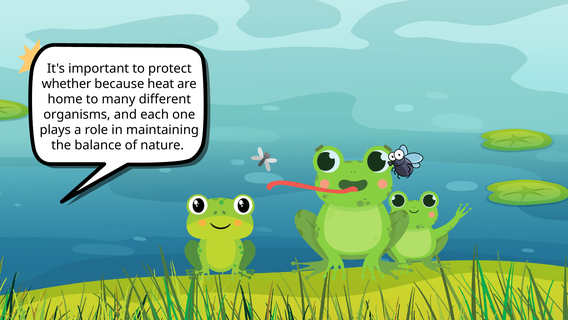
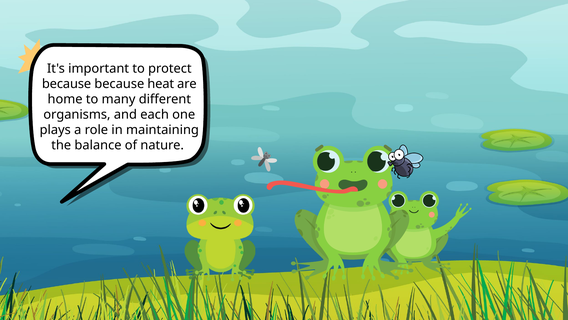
whether: whether -> because (67, 84)
